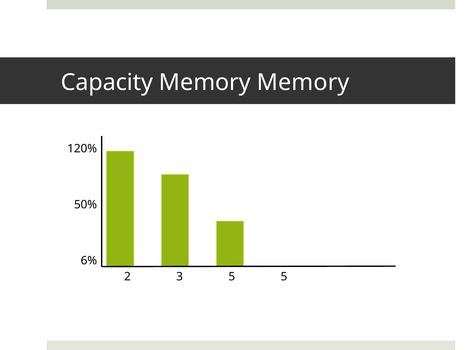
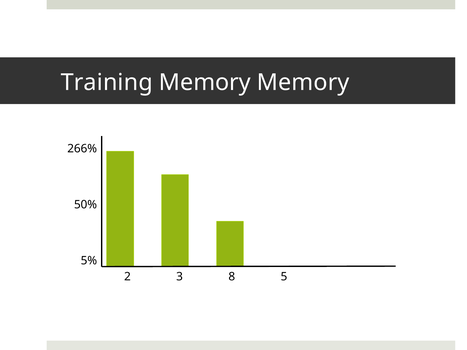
Capacity: Capacity -> Training (107, 82)
120%: 120% -> 266% (82, 149)
6%: 6% -> 5% (89, 261)
3 5: 5 -> 8 (232, 277)
